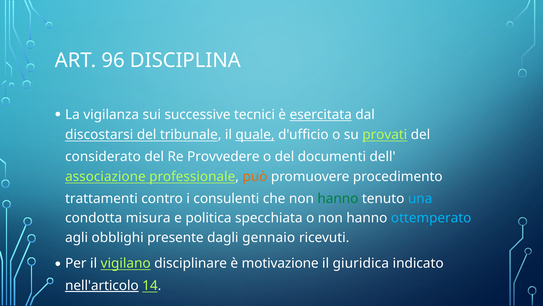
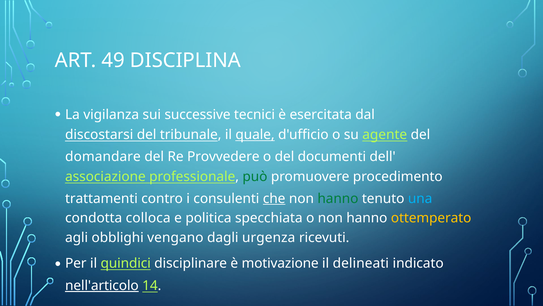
96: 96 -> 49 (113, 60)
esercitata underline: present -> none (321, 115)
provati: provati -> agente (385, 135)
considerato: considerato -> domandare (103, 156)
può colour: orange -> green (255, 176)
che underline: none -> present (274, 198)
misura: misura -> colloca (148, 218)
ottemperato colour: light blue -> yellow (431, 218)
presente: presente -> vengano (175, 237)
gennaio: gennaio -> urgenza (269, 237)
vigilano: vigilano -> quindici (126, 263)
giuridica: giuridica -> delineati (361, 263)
